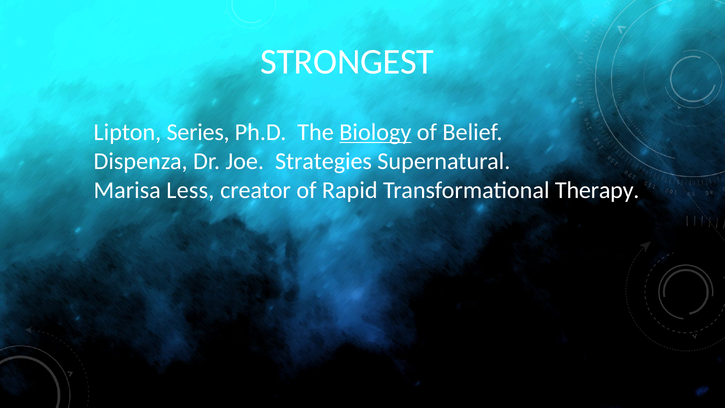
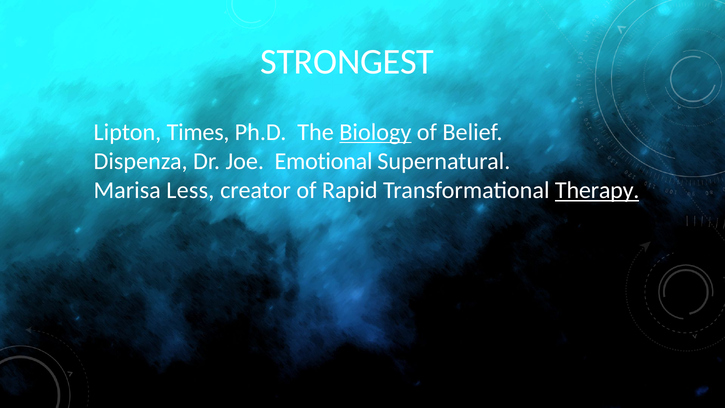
Series: Series -> Times (198, 132)
Strategies: Strategies -> Emotional (324, 161)
Therapy underline: none -> present (597, 190)
